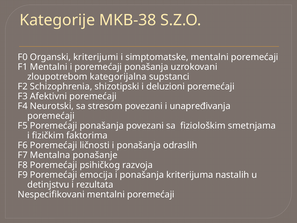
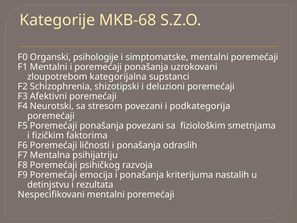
MKB-38: MKB-38 -> MKB-68 (128, 20)
kriterijumi: kriterijumi -> psihologije (96, 57)
unapređivanja: unapređivanja -> podkategorija (200, 106)
ponašanje: ponašanje -> psihijatriju (95, 155)
